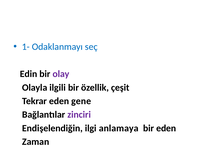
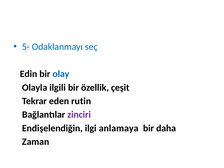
1-: 1- -> 5- (26, 47)
olay colour: purple -> blue (61, 74)
gene: gene -> rutin (81, 101)
bir eden: eden -> daha (166, 128)
